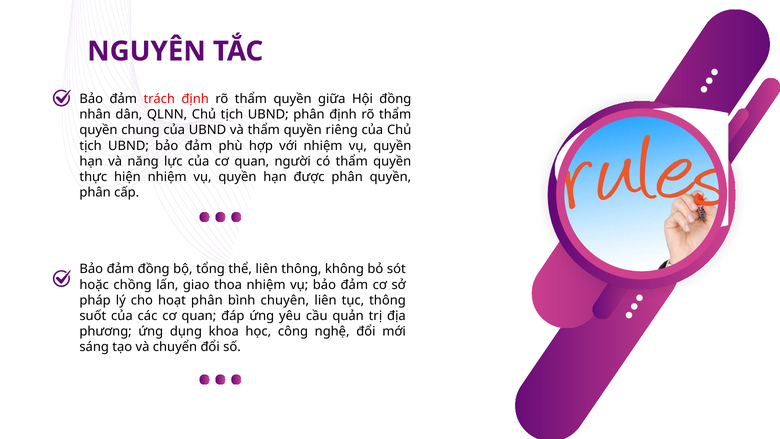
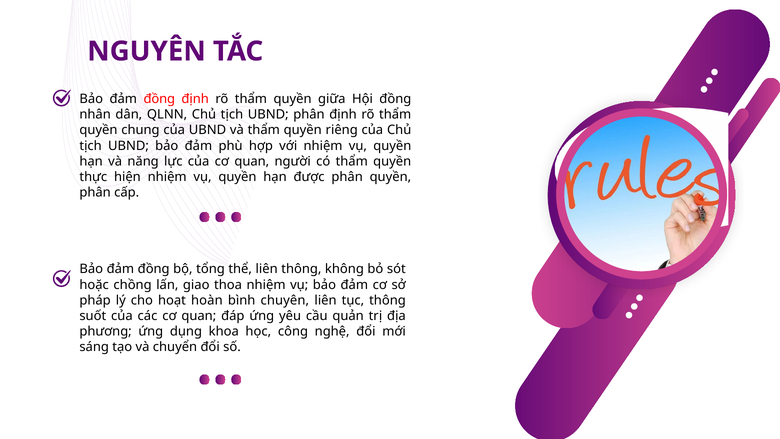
trách: trách -> đồng (159, 99)
hoạt phân: phân -> hoàn (207, 300)
